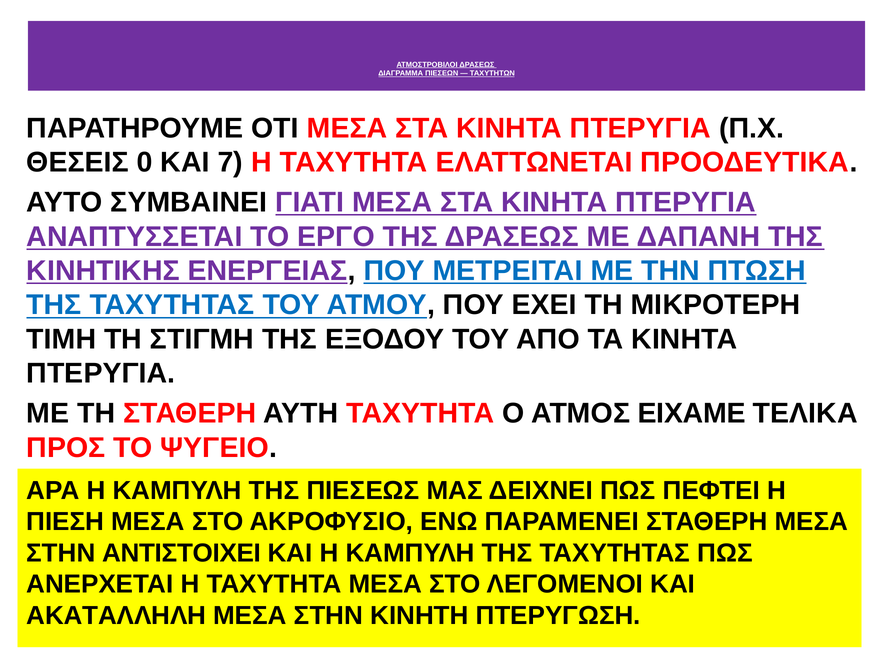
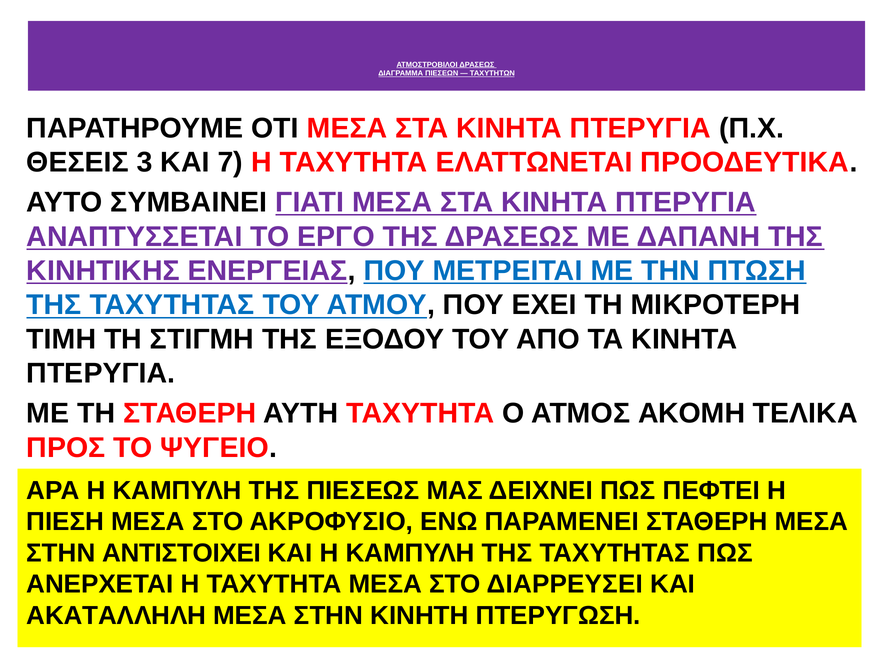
0: 0 -> 3 (145, 162)
ΕΙΧΑΜΕ: ΕΙΧΑΜΕ -> ΑΚΟΜΗ (692, 413)
ΛΕΓΟΜΕΝΟΙ: ΛΕΓΟΜΕΝΟΙ -> ΔΙΑΡΡΕΥΣΕΙ (565, 584)
